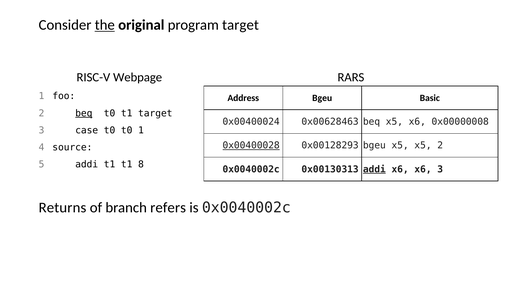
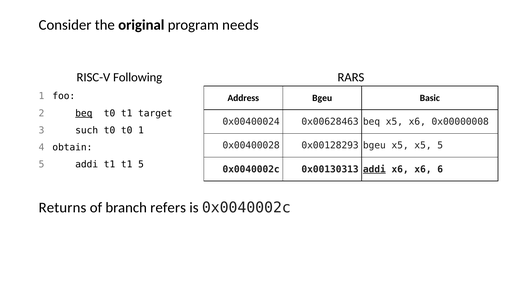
the underline: present -> none (105, 25)
program target: target -> needs (240, 25)
Webpage: Webpage -> Following (138, 77)
case: case -> such (87, 130)
0x00400028 underline: present -> none (251, 146)
x5 2: 2 -> 5 (440, 146)
source: source -> obtain (72, 148)
t1 8: 8 -> 5 (141, 165)
x6 3: 3 -> 6 (440, 169)
